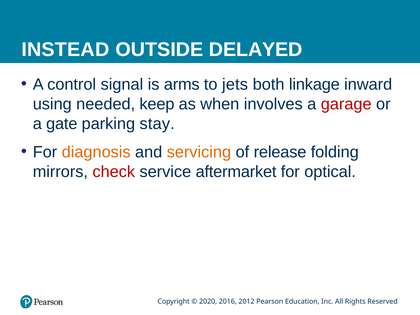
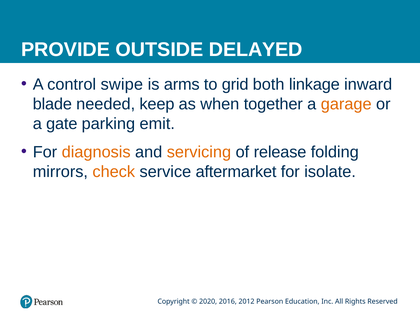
INSTEAD: INSTEAD -> PROVIDE (66, 50)
signal: signal -> swipe (122, 84)
jets: jets -> grid (235, 84)
using: using -> blade (52, 104)
involves: involves -> together (273, 104)
garage colour: red -> orange (346, 104)
stay: stay -> emit (157, 124)
check colour: red -> orange (114, 172)
optical: optical -> isolate (330, 172)
